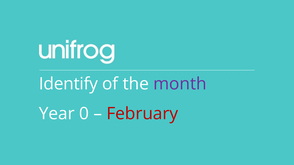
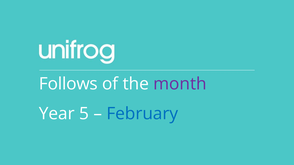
Identify: Identify -> Follows (68, 84)
0: 0 -> 5 (84, 114)
February colour: red -> blue (142, 114)
